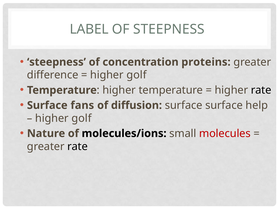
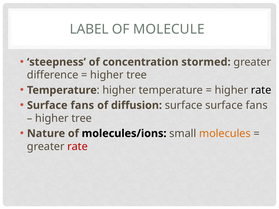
OF STEEPNESS: STEEPNESS -> MOLECULE (169, 29)
proteins: proteins -> stormed (206, 62)
golf: golf -> tree (137, 75)
help: help -> fans (257, 105)
golf: golf -> tree (82, 118)
molecules colour: red -> orange (225, 134)
rate colour: black -> red (78, 147)
